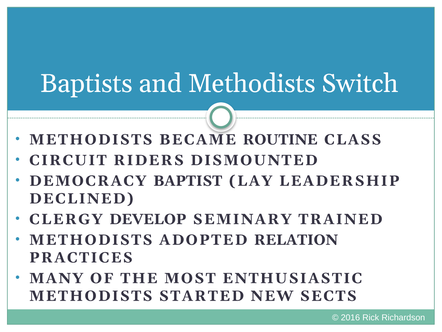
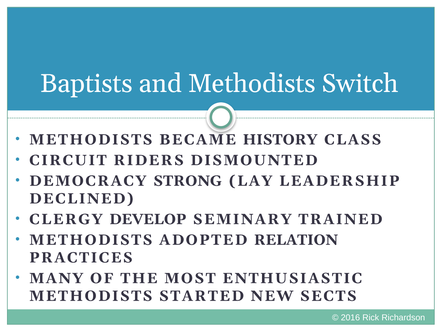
ROUTINE: ROUTINE -> HISTORY (280, 139)
BAPTIST: BAPTIST -> STRONG (188, 181)
